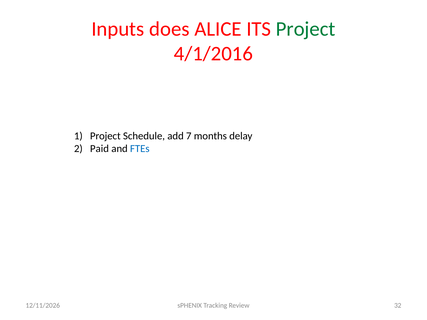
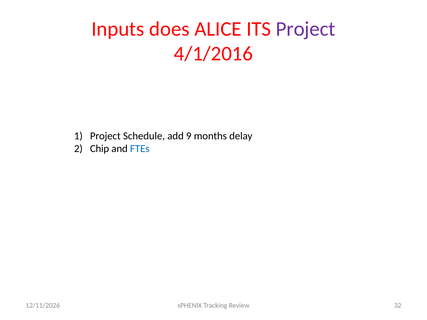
Project colour: green -> purple (306, 29)
7: 7 -> 9 (189, 136)
Paid: Paid -> Chip (100, 149)
